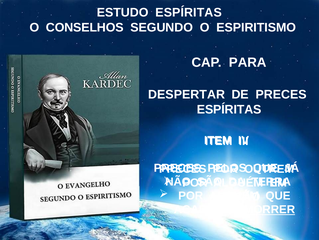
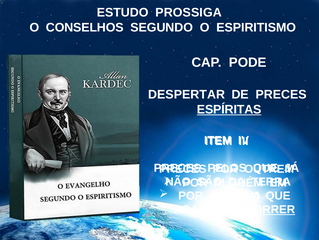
ESTUDO ESPÍRITAS: ESPÍRITAS -> PROSSIGA (189, 13)
PARA: PARA -> PODE (248, 62)
ESPÍRITAS underline: none -> present (229, 109)
